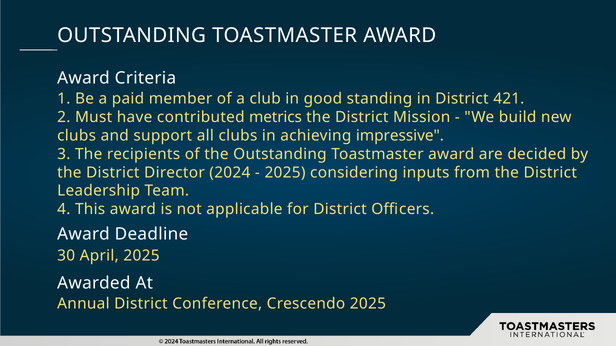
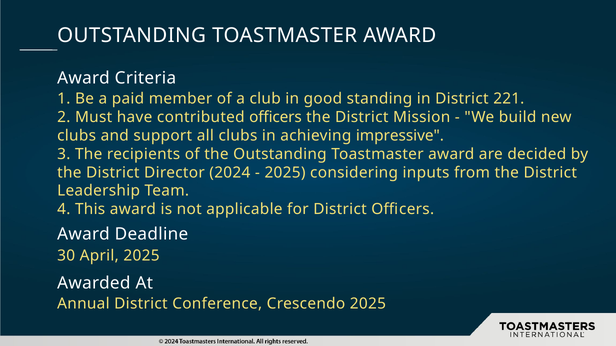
421: 421 -> 221 (509, 99)
contributed metrics: metrics -> officers (275, 117)
